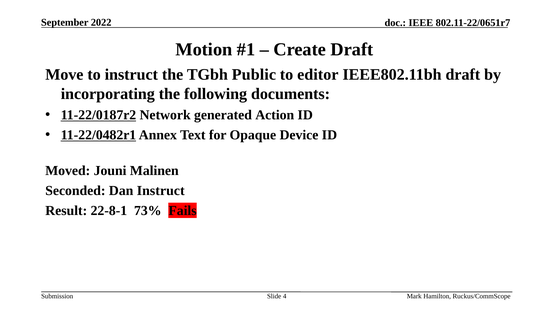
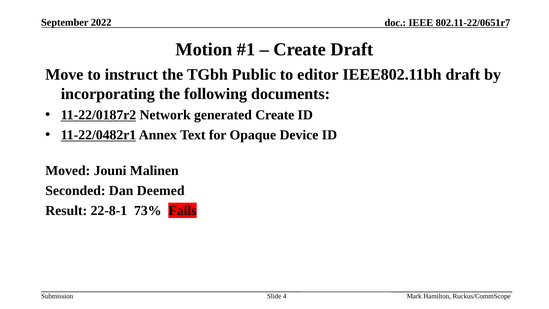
generated Action: Action -> Create (275, 115)
Dan Instruct: Instruct -> Deemed (161, 190)
